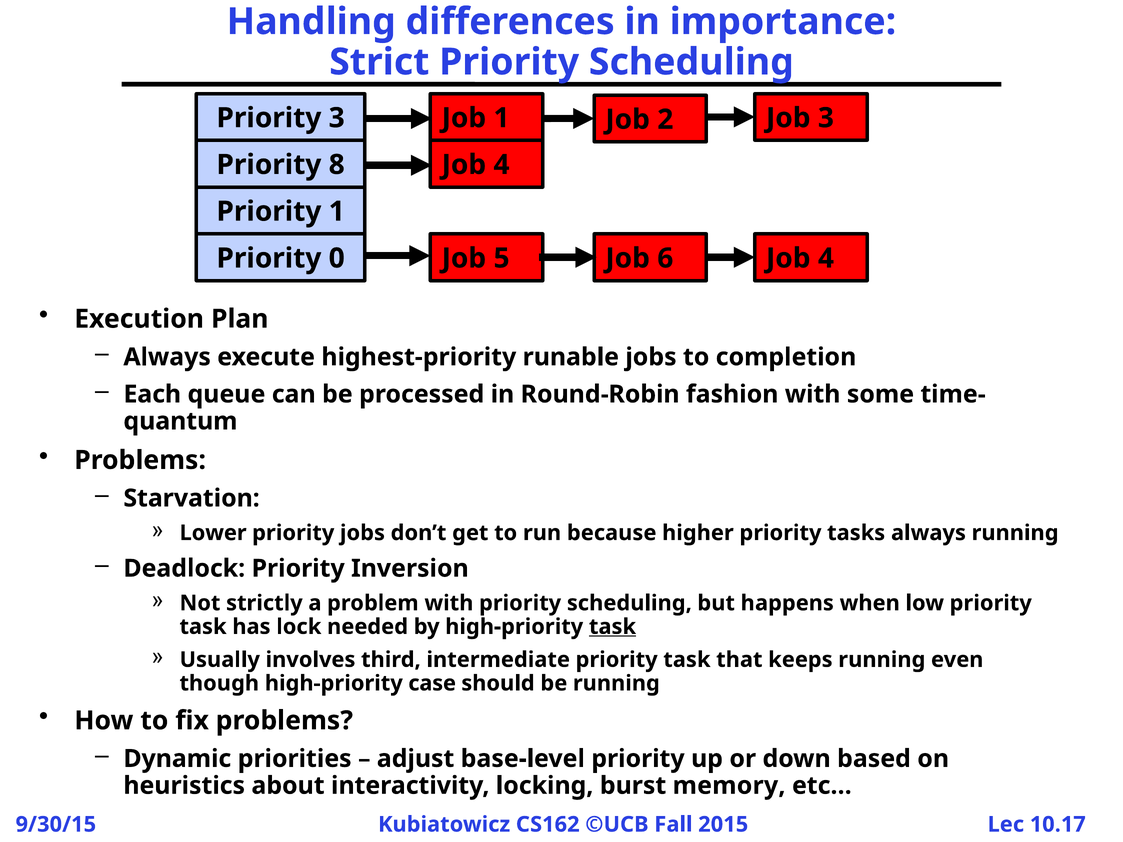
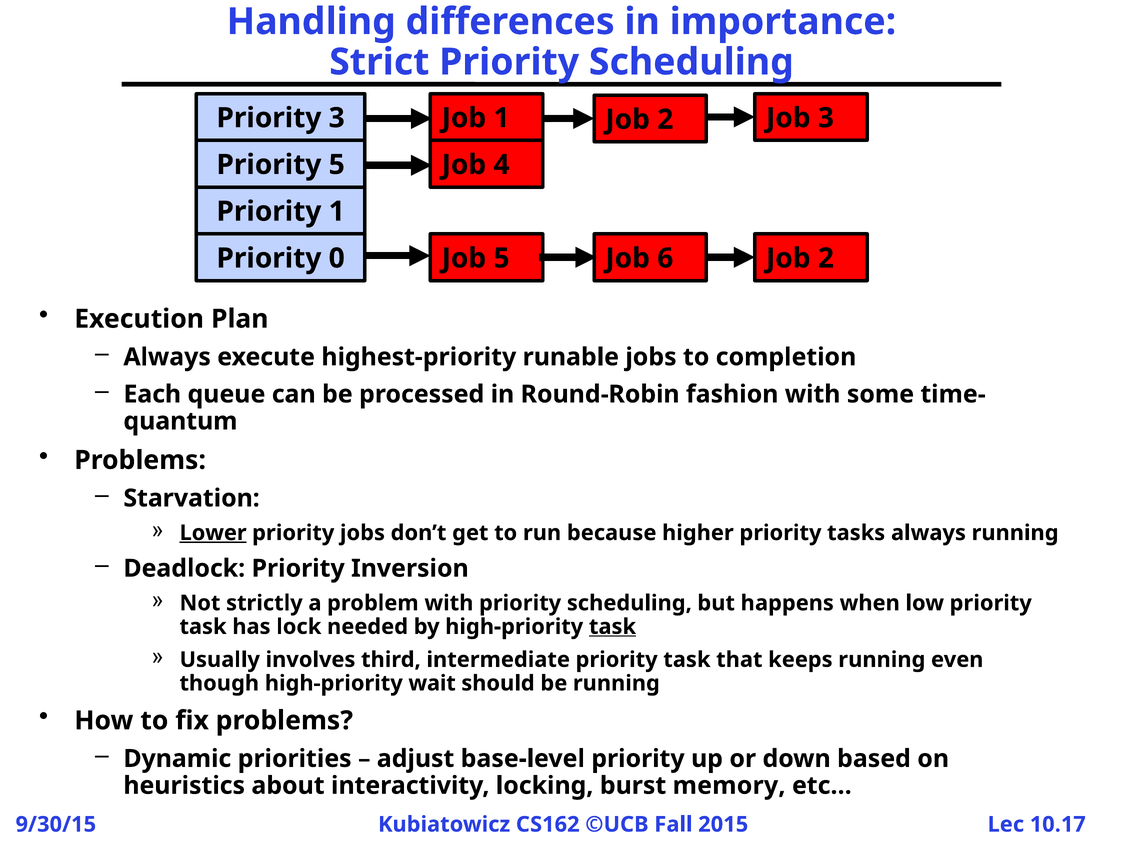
Priority 8: 8 -> 5 (337, 165)
4: 4 -> 2 (826, 258)
Lower underline: none -> present (213, 533)
case: case -> wait (432, 683)
